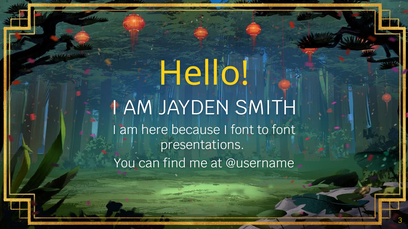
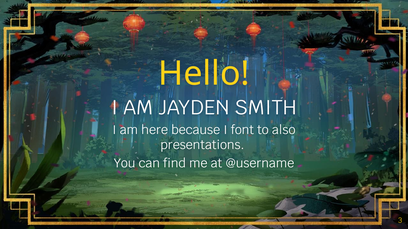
to font: font -> also (284, 130)
